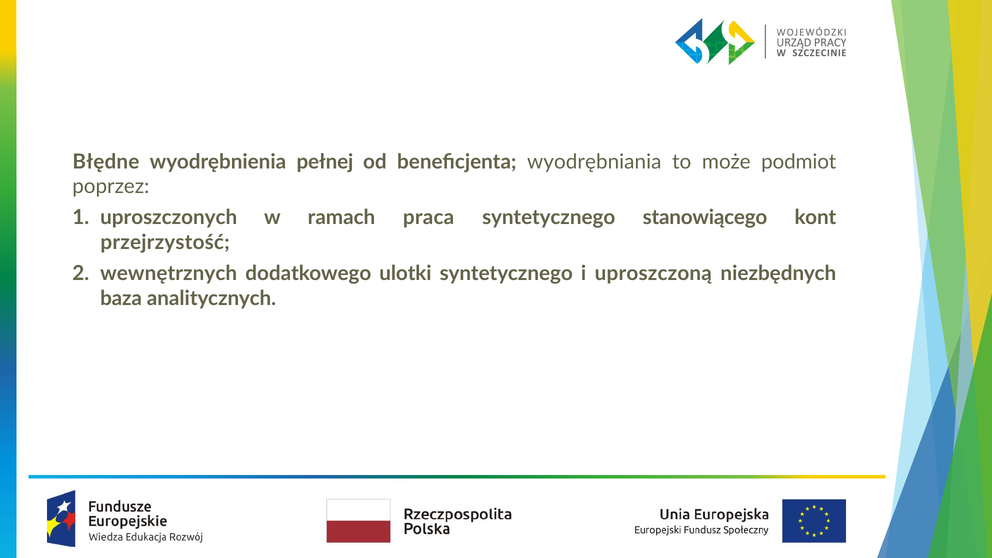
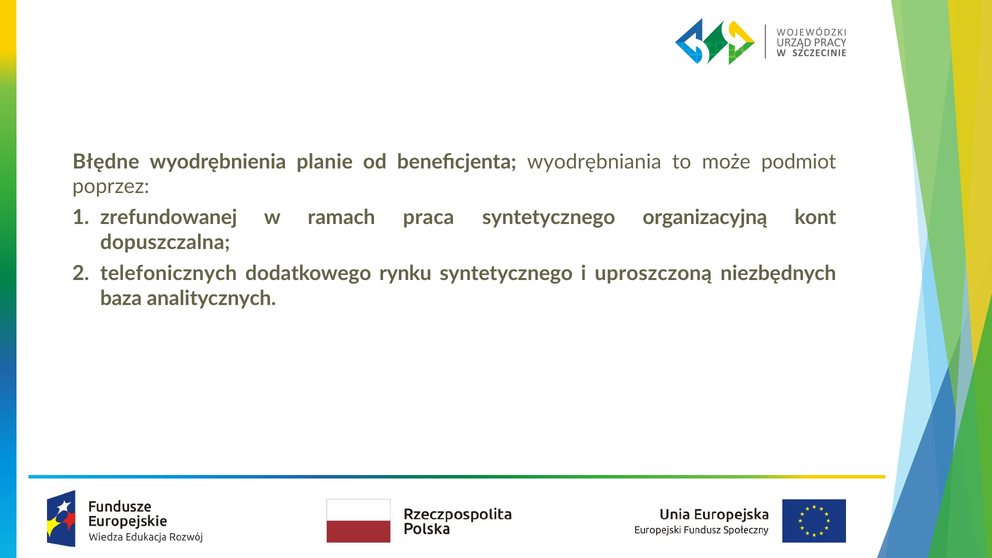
pełnej: pełnej -> planie (325, 162)
uproszczonych: uproszczonych -> zrefundowanej (169, 218)
stanowiącego: stanowiącego -> organizacyjną (705, 218)
przejrzystość: przejrzystość -> dopuszczalna (165, 242)
wewnętrznych: wewnętrznych -> telefonicznych (169, 273)
ulotki: ulotki -> rynku (406, 273)
